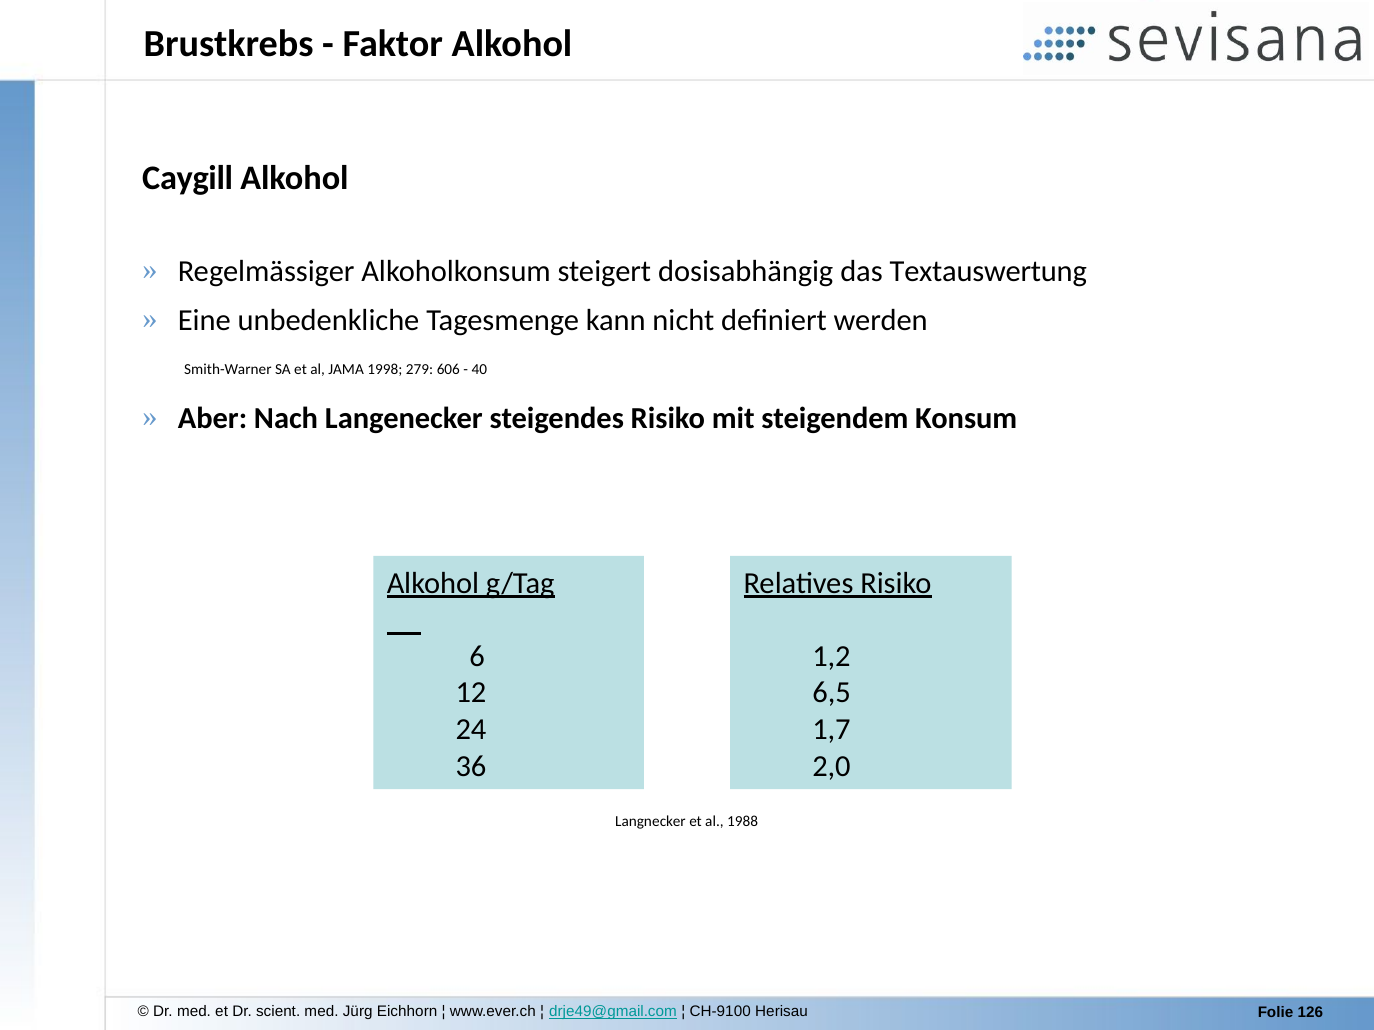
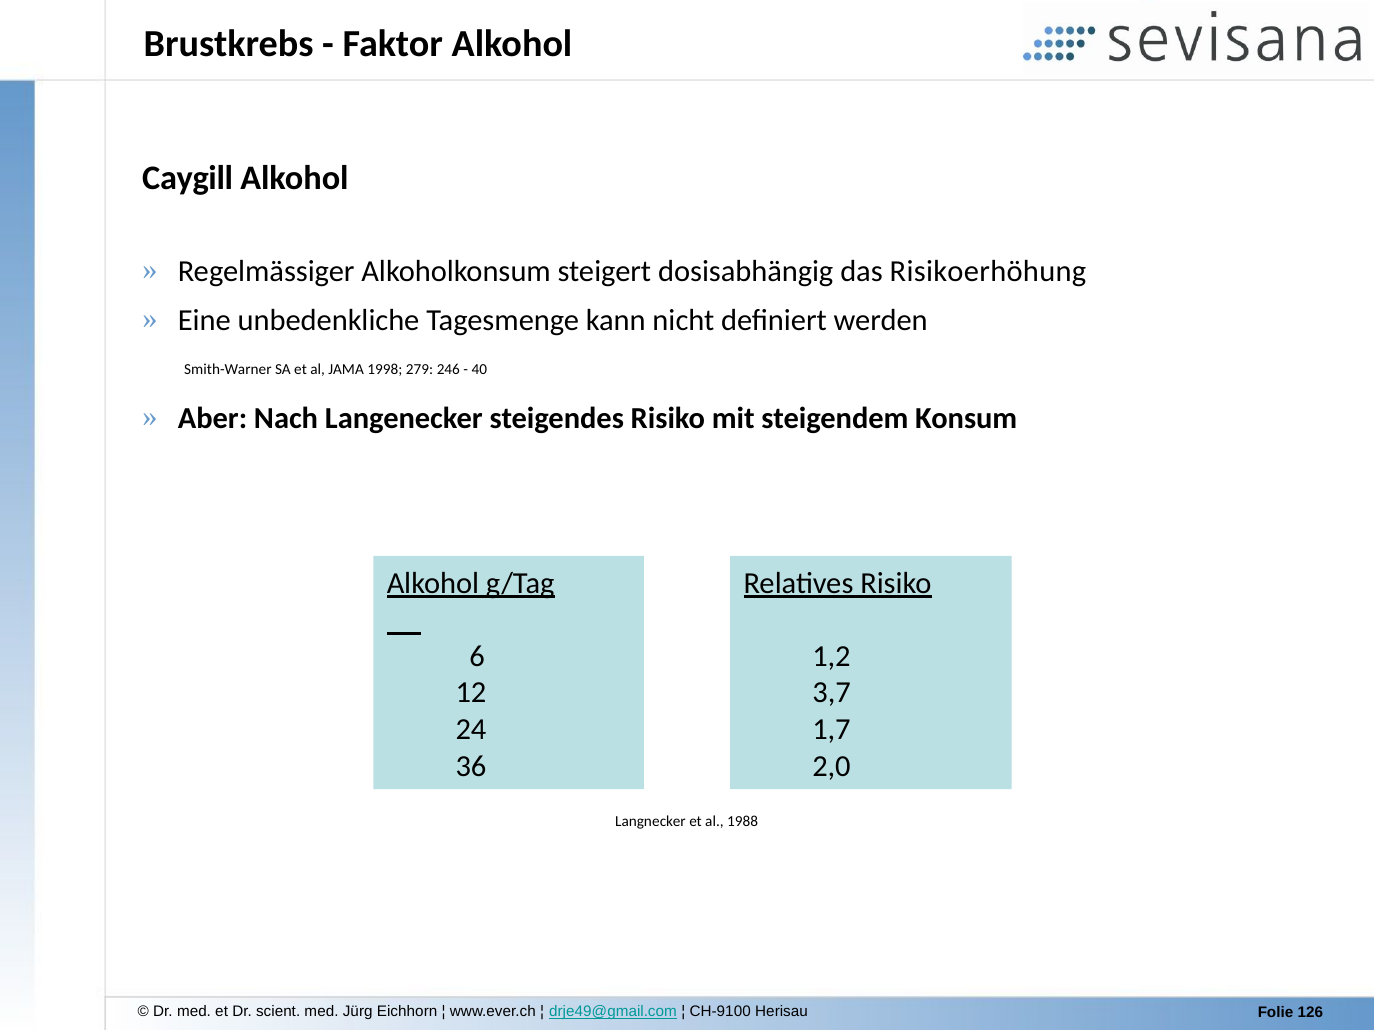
Textauswertung: Textauswertung -> Risikoerhöhung (988, 272)
606: 606 -> 246 (448, 370)
6,5: 6,5 -> 3,7 (832, 693)
